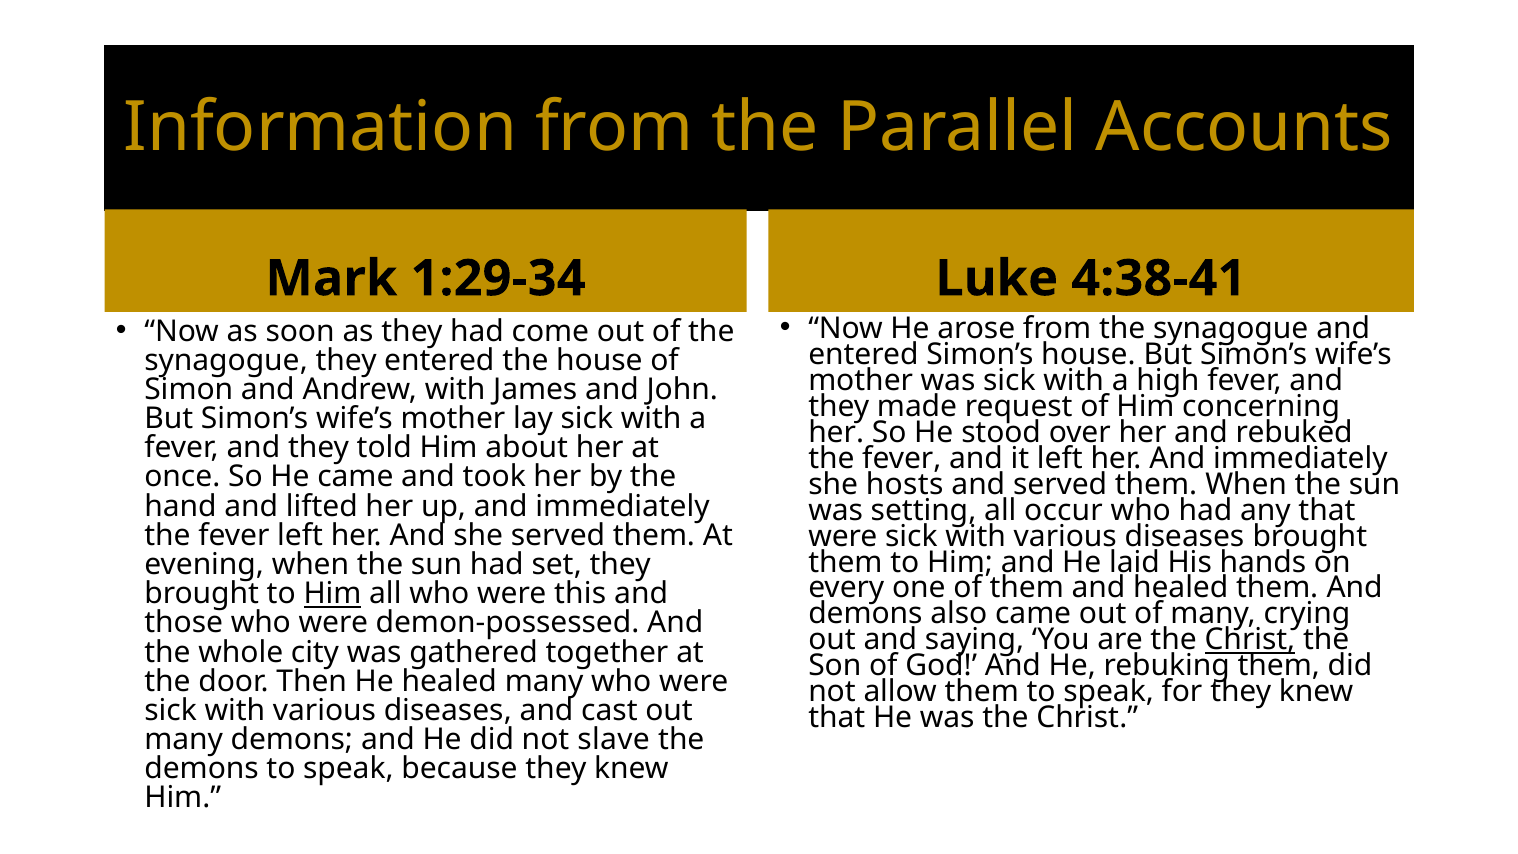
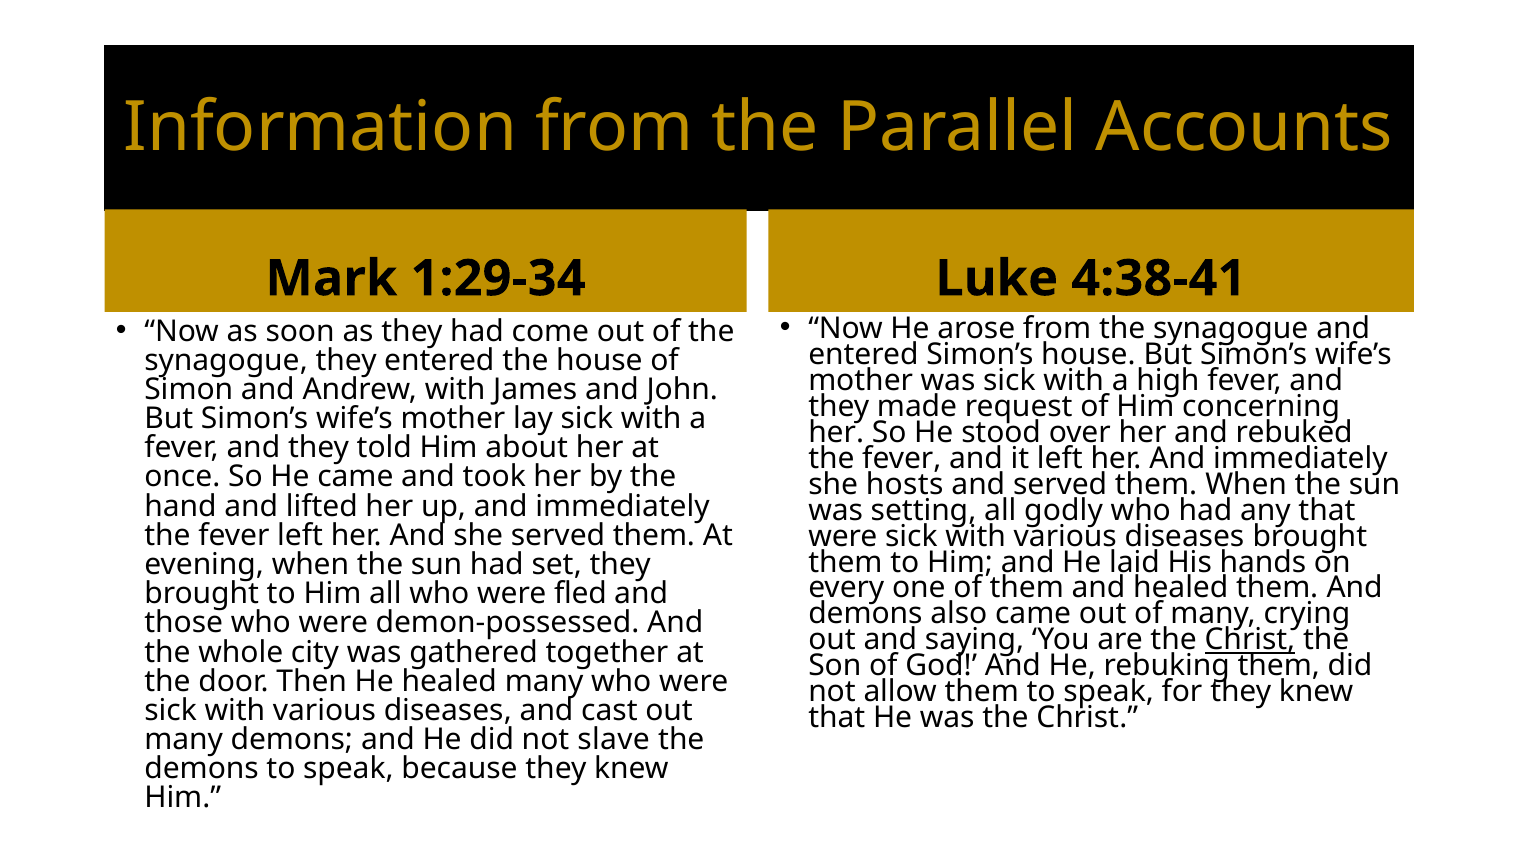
occur: occur -> godly (1064, 510)
Him underline: present -> none (332, 594)
this: this -> fled (580, 594)
